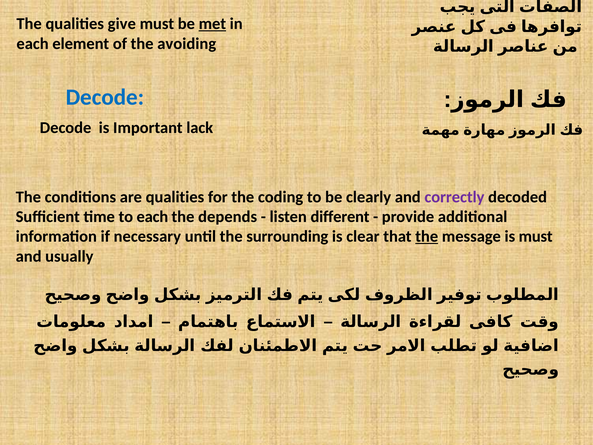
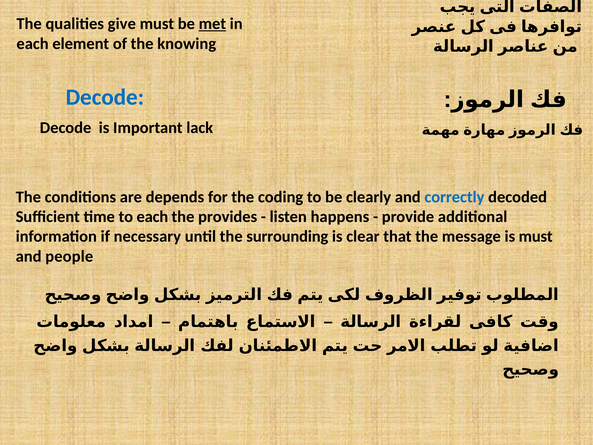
avoiding: avoiding -> knowing (187, 44)
are qualities: qualities -> depends (175, 197)
correctly colour: purple -> blue (454, 197)
depends: depends -> provides (228, 217)
different: different -> happens (340, 217)
the underline: present -> none (427, 236)
usually: usually -> people (69, 256)
